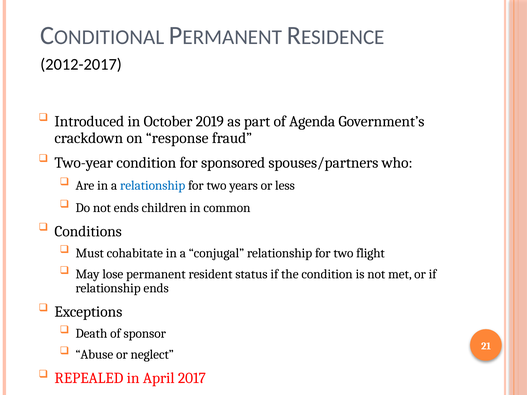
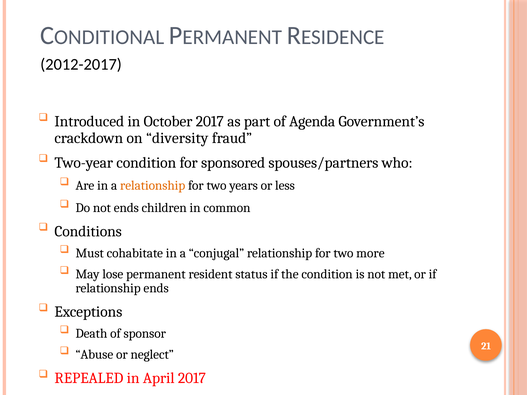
October 2019: 2019 -> 2017 (210, 122)
response: response -> diversity (177, 138)
relationship colour: blue -> orange (153, 186)
flight: flight -> more (370, 253)
